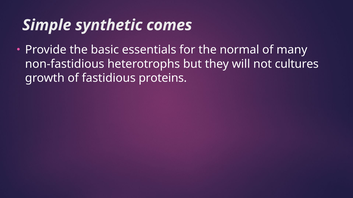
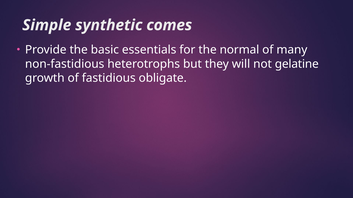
cultures: cultures -> gelatine (297, 64)
proteins: proteins -> obligate (163, 78)
